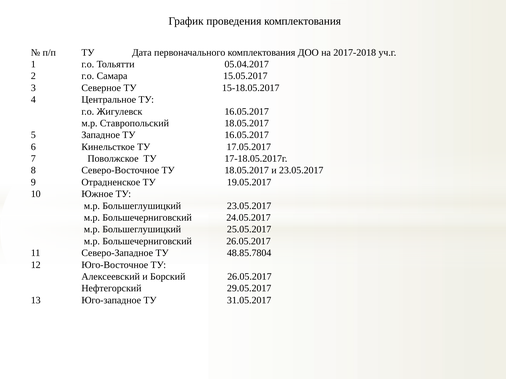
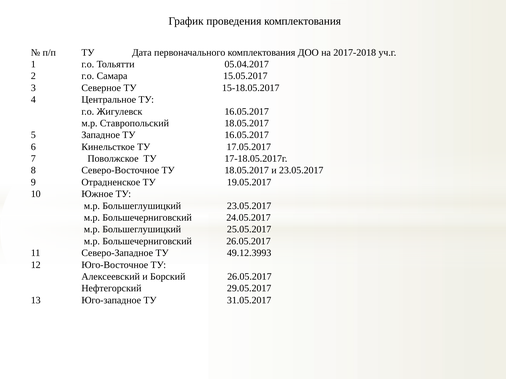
48.85.7804: 48.85.7804 -> 49.12.3993 (249, 253)
